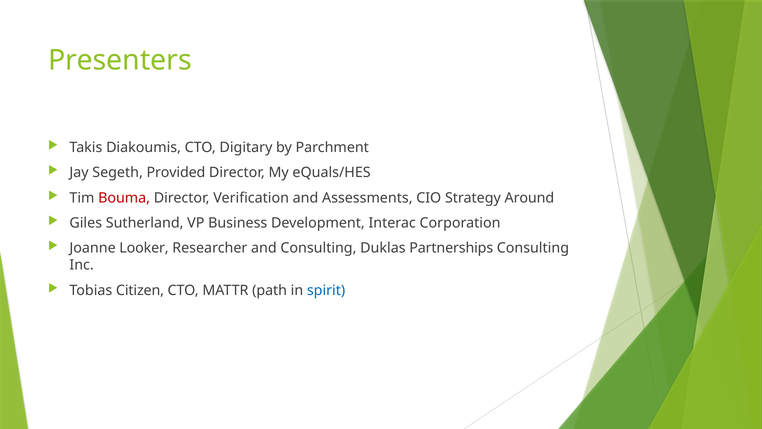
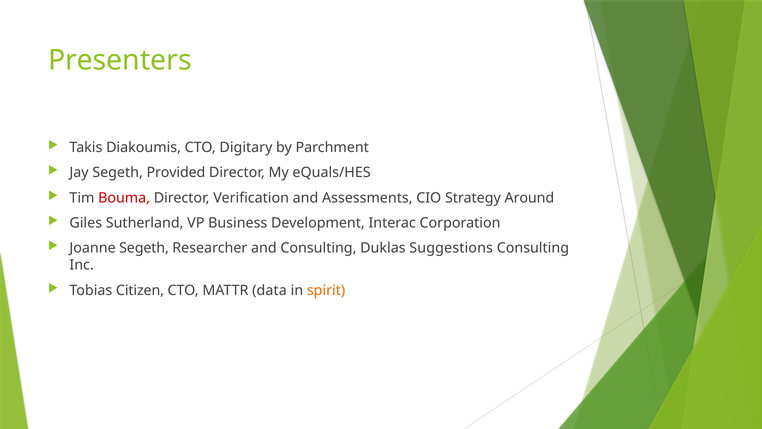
Joanne Looker: Looker -> Segeth (144, 248)
Partnerships: Partnerships -> Suggestions (451, 248)
path: path -> data (270, 290)
spirit colour: blue -> orange (326, 290)
